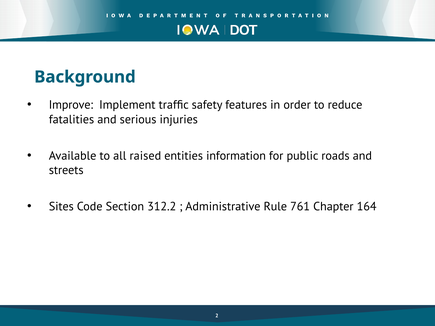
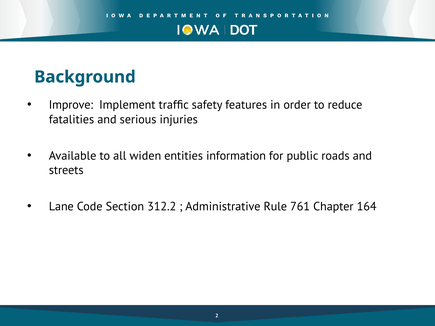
raised: raised -> widen (145, 156)
Sites: Sites -> Lane (61, 207)
